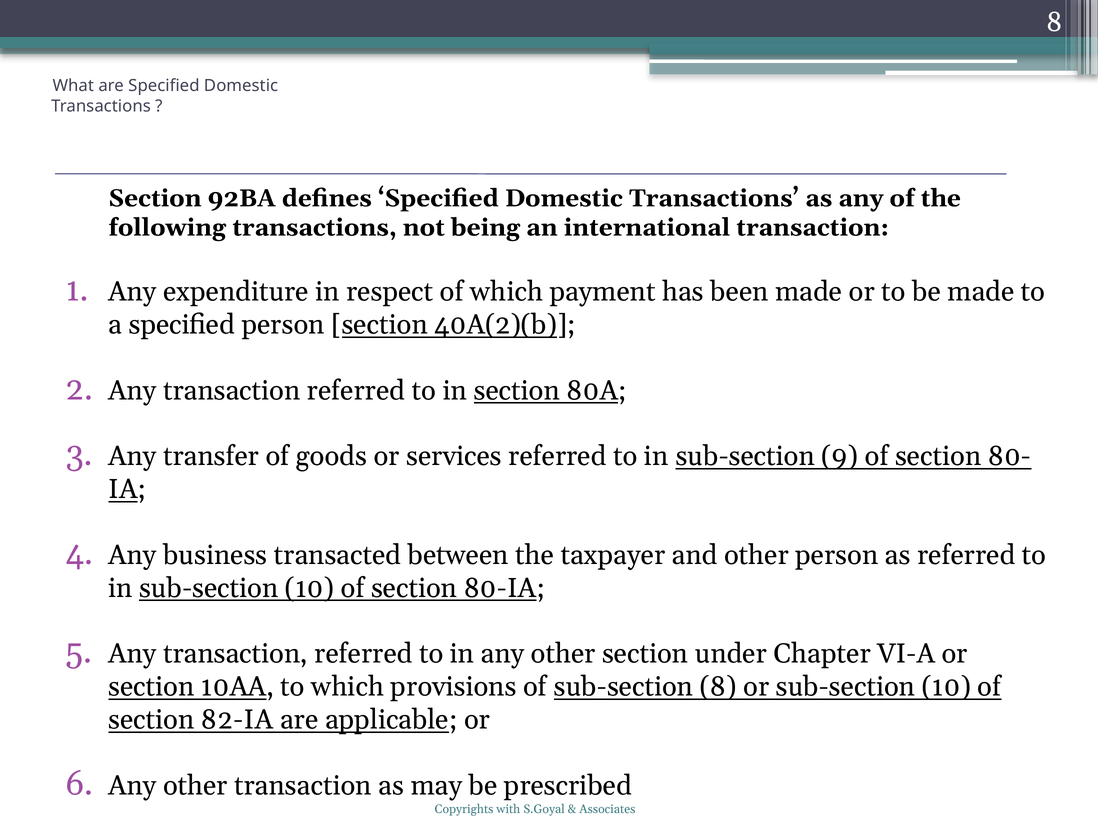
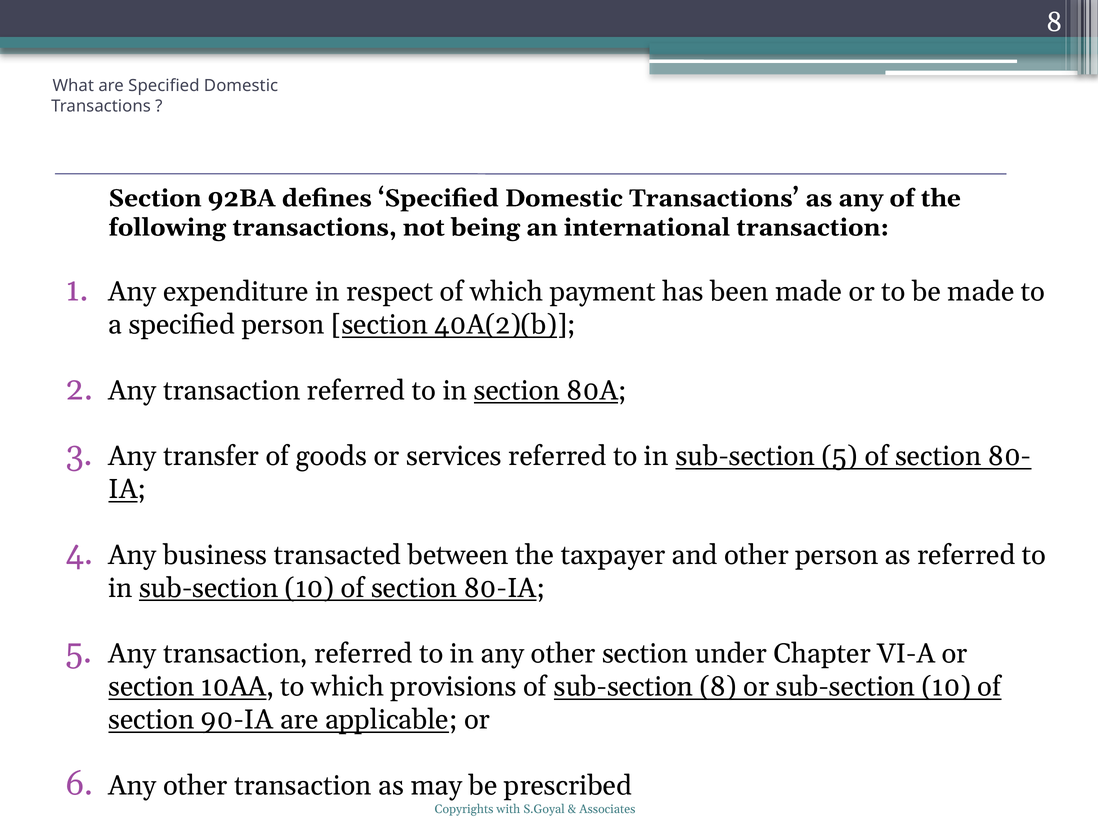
sub-section 9: 9 -> 5 (840, 457)
82-IA: 82-IA -> 90-IA (237, 720)
